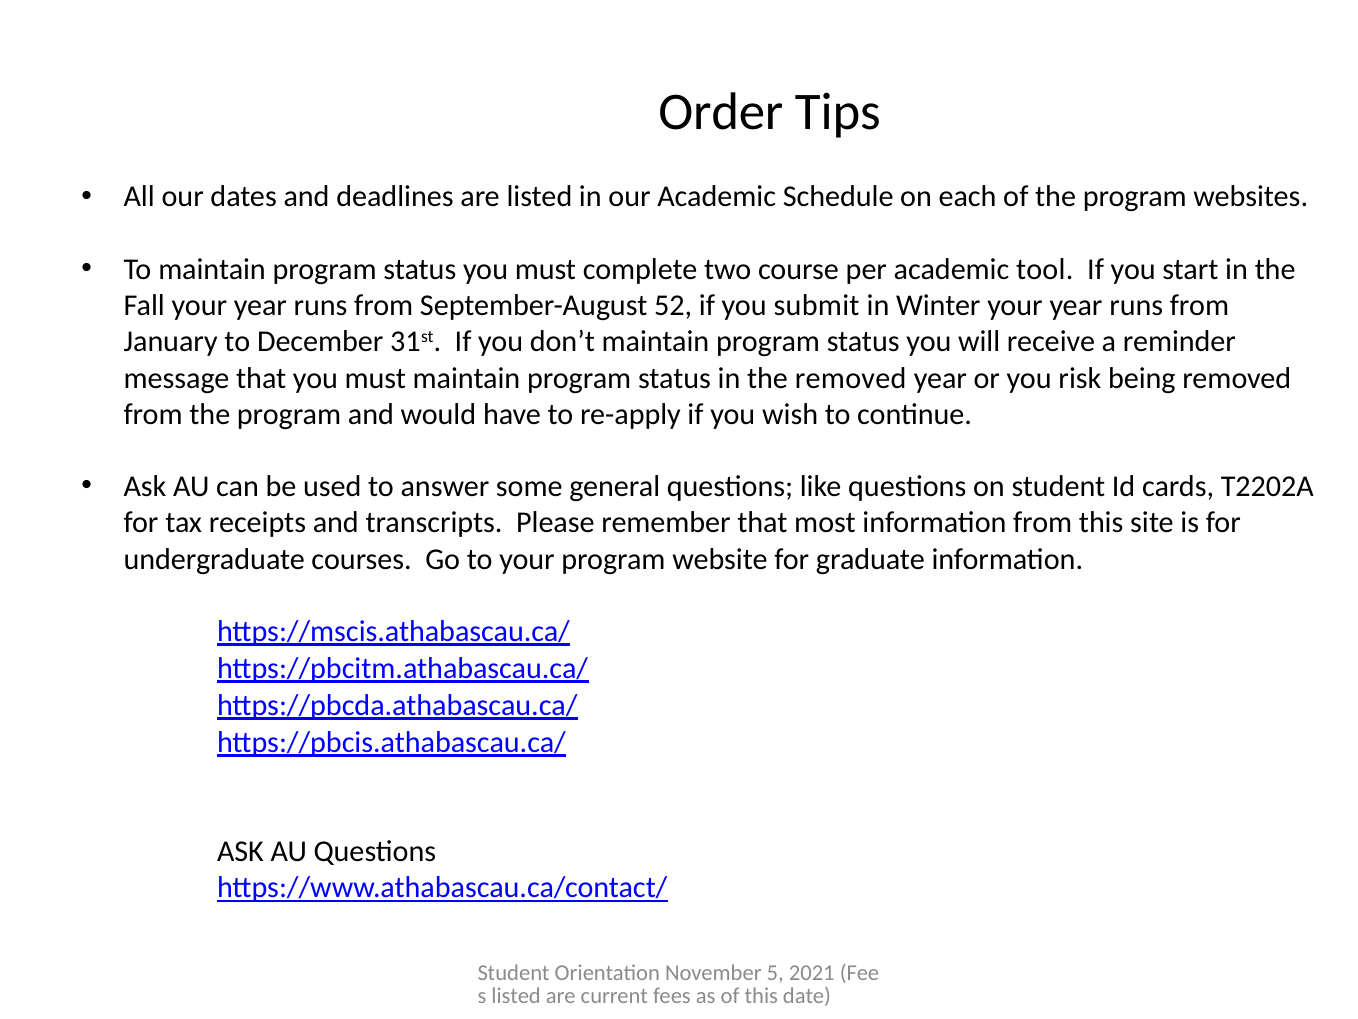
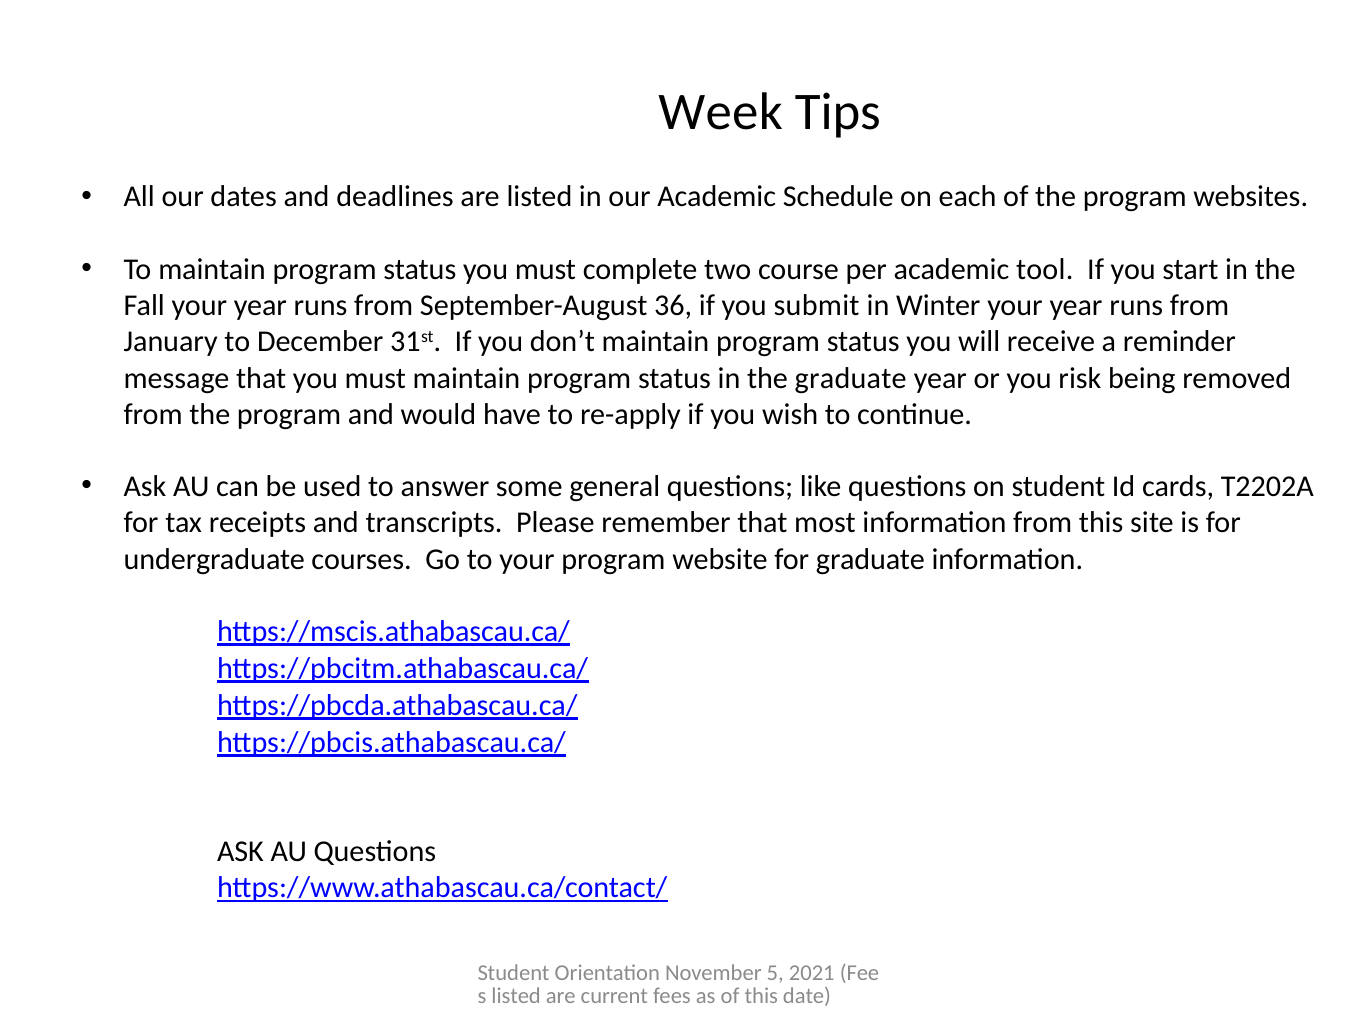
Order: Order -> Week (721, 112)
52: 52 -> 36 (673, 305)
the removed: removed -> graduate (851, 378)
